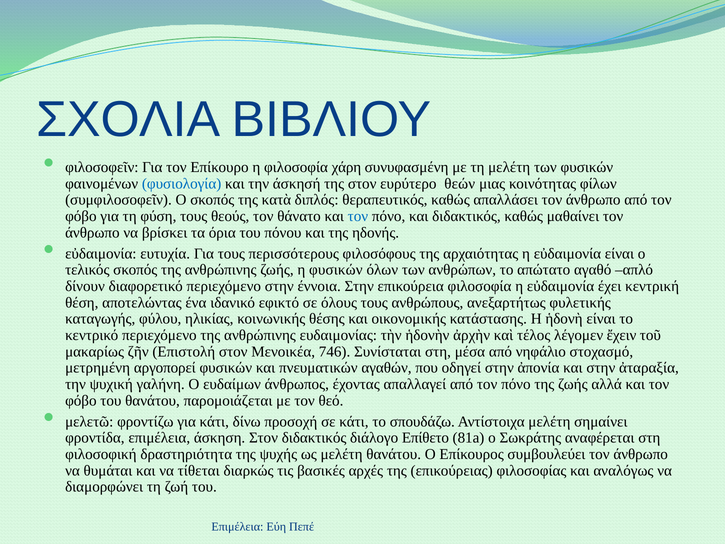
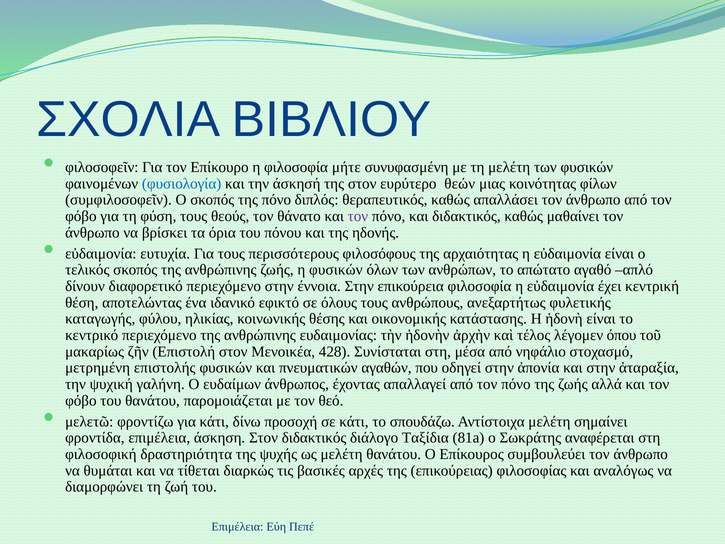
χάρη: χάρη -> μήτε (346, 167)
της κατὰ: κατὰ -> πόνο (276, 200)
τον colour: blue -> purple (358, 216)
ἔχειν: ἔχειν -> όπου (622, 335)
746: 746 -> 428 (335, 351)
αργοπορεί: αργοπορεί -> επιστολής (165, 368)
Επίθετο: Επίθετο -> Ταξίδια (425, 438)
